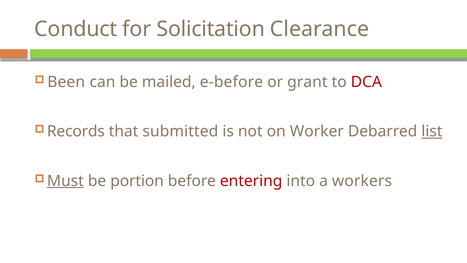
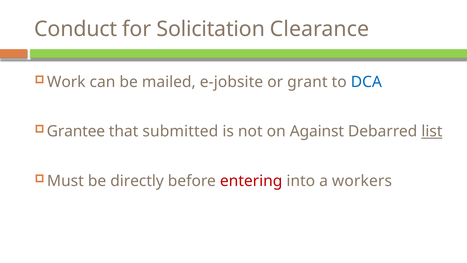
Been: Been -> Work (66, 82)
e-before: e-before -> e-jobsite (231, 82)
DCA colour: red -> blue (366, 82)
Records: Records -> Grantee (76, 131)
Worker: Worker -> Against (317, 131)
Must underline: present -> none (65, 181)
portion: portion -> directly (137, 181)
